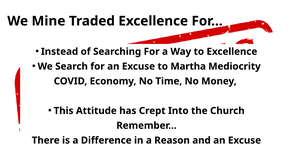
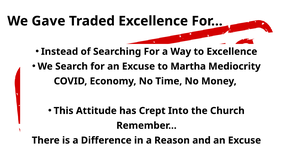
Mine: Mine -> Gave (48, 21)
